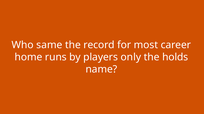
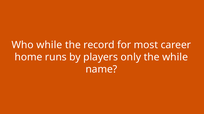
Who same: same -> while (49, 45)
the holds: holds -> while (175, 57)
